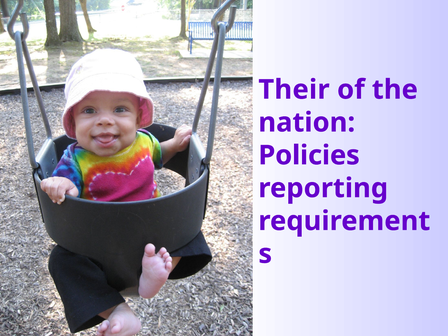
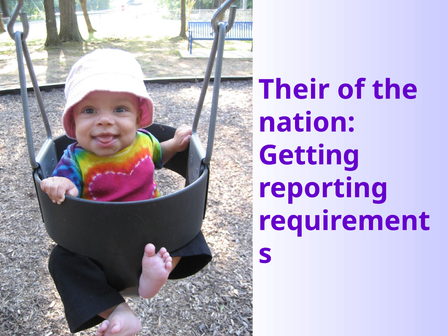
Policies: Policies -> Getting (309, 155)
